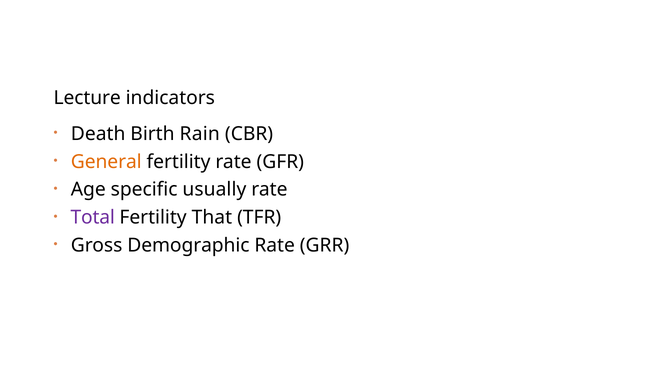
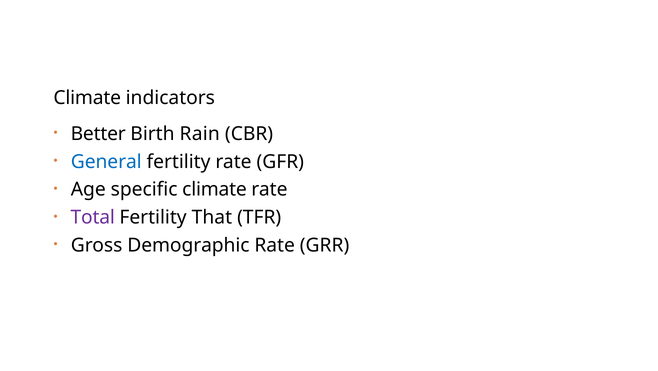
Lecture: Lecture -> Climate (87, 98)
Death: Death -> Better (98, 134)
General colour: orange -> blue (106, 162)
specific usually: usually -> climate (215, 190)
